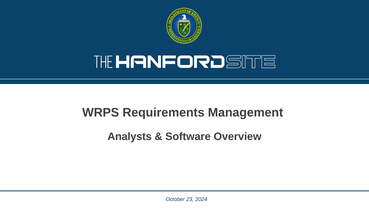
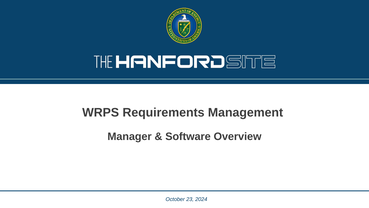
Analysts: Analysts -> Manager (130, 136)
